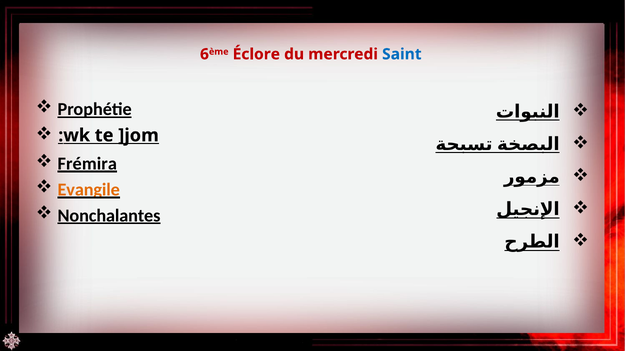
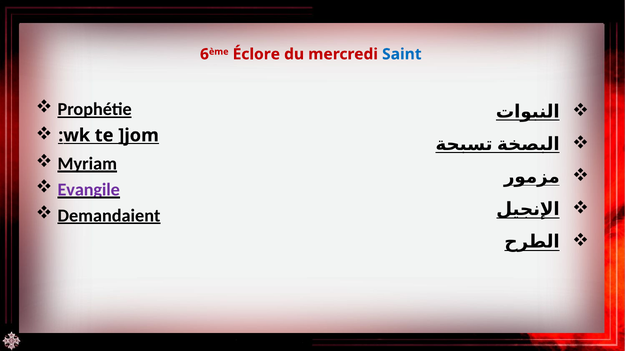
Frémira: Frémira -> Myriam (87, 164)
Evangile colour: orange -> purple (89, 190)
Nonchalantes: Nonchalantes -> Demandaient (109, 216)
